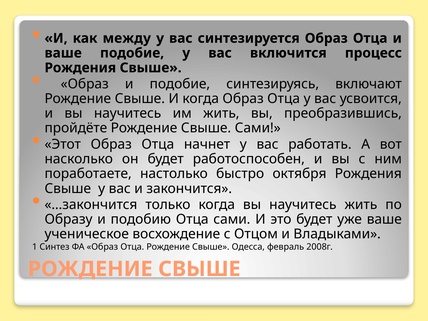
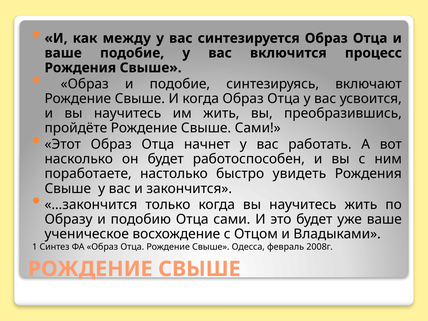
октября: октября -> увидеть (299, 174)
